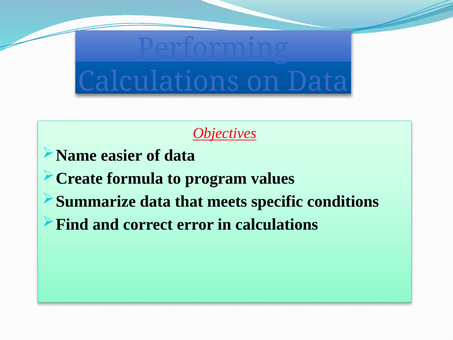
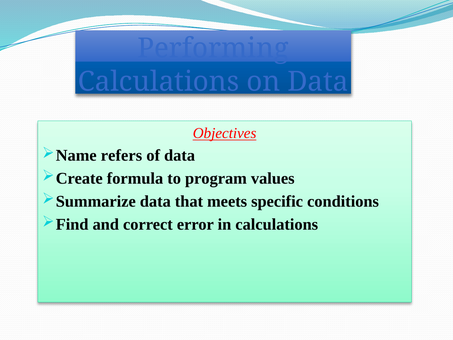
easier: easier -> refers (121, 155)
